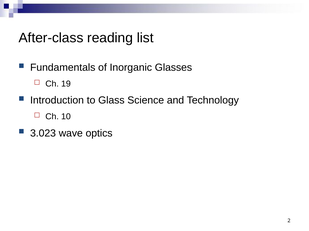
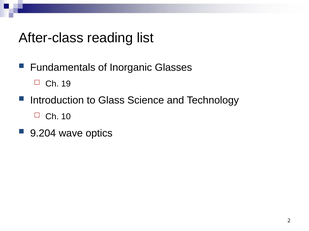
3.023: 3.023 -> 9.204 (43, 134)
